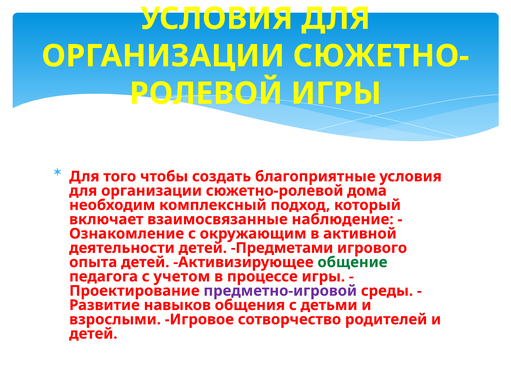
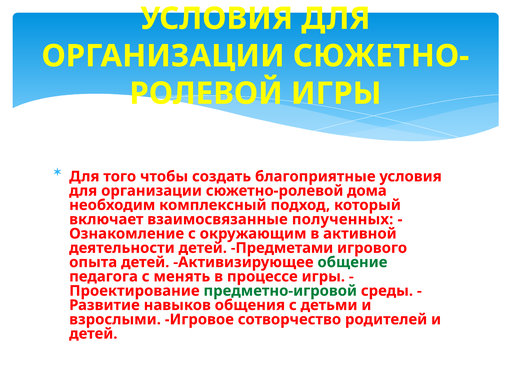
наблюдение: наблюдение -> полученных (343, 219)
учетом: учетом -> менять (182, 277)
предметно-игровой colour: purple -> green (280, 291)
